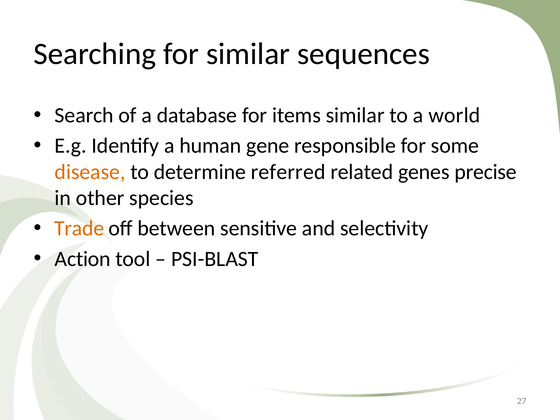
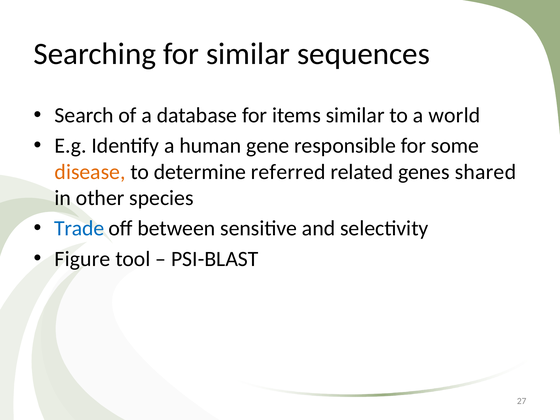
precise: precise -> shared (485, 172)
Trade colour: orange -> blue (79, 228)
Action: Action -> Figure (83, 259)
